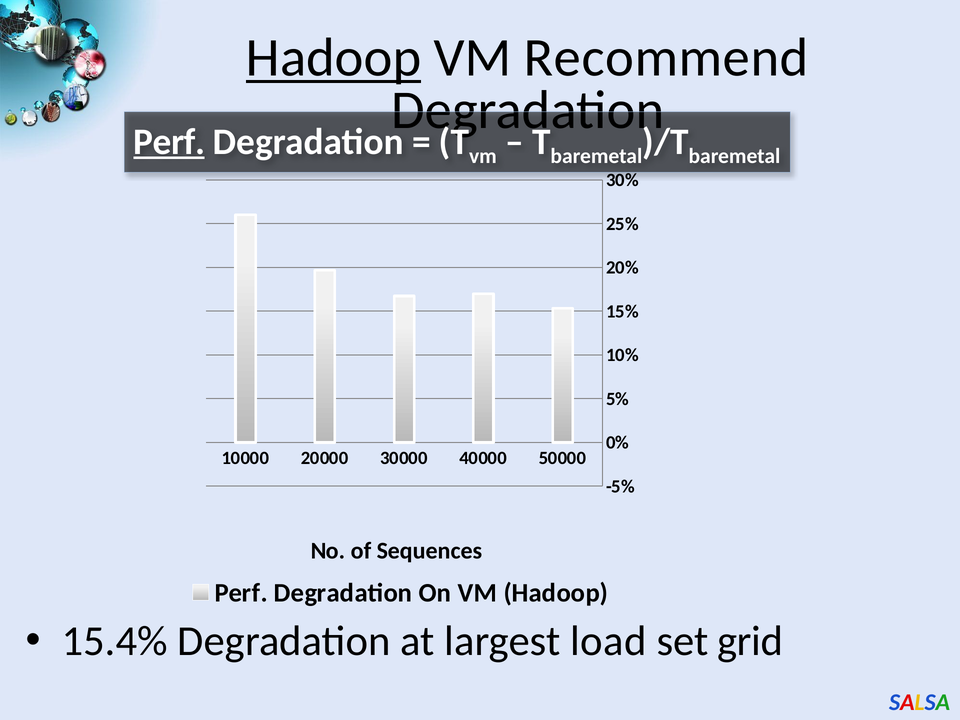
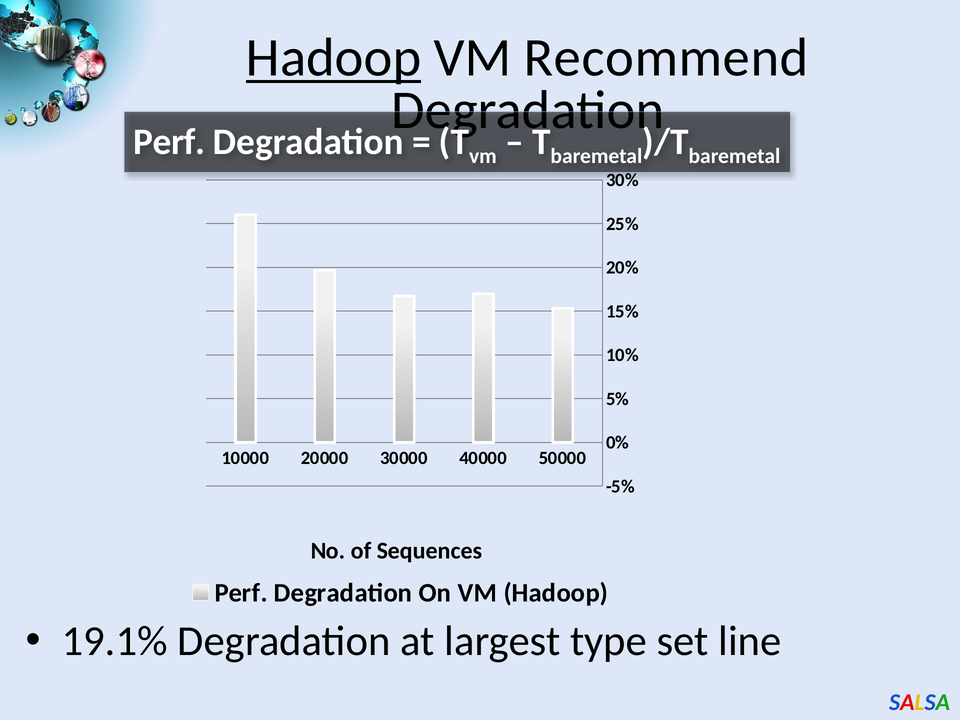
Perf underline: present -> none (169, 142)
15.4%: 15.4% -> 19.1% (115, 641)
load: load -> type (609, 641)
grid: grid -> line (750, 641)
